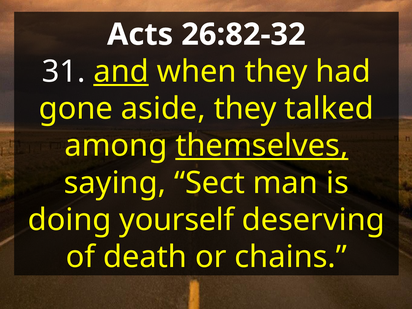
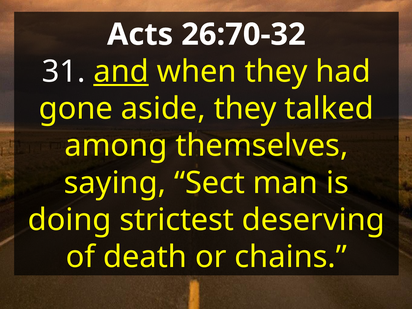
26:82-32: 26:82-32 -> 26:70-32 (243, 35)
themselves underline: present -> none (262, 146)
yourself: yourself -> strictest (177, 220)
